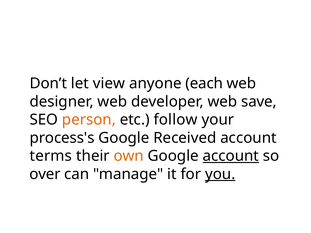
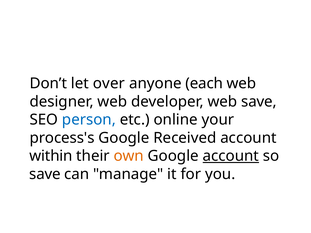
view: view -> over (109, 84)
person colour: orange -> blue (89, 120)
follow: follow -> online (176, 120)
terms: terms -> within (51, 156)
over: over -> save (45, 174)
you underline: present -> none (220, 174)
